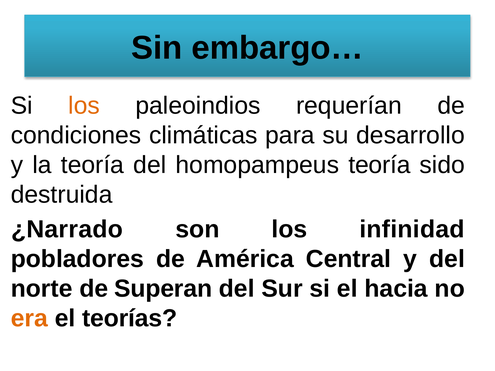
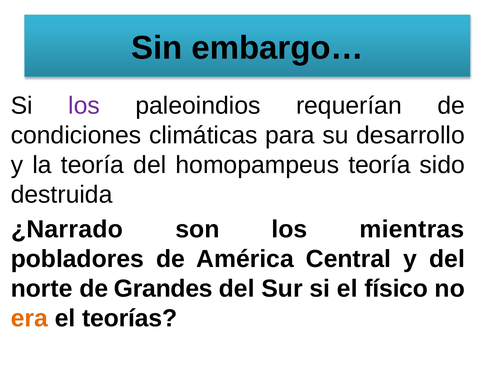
los colour: orange -> purple (84, 106)
infinidad: infinidad -> mientras (412, 229)
Superan: Superan -> Grandes (163, 289)
hacia: hacia -> físico (396, 289)
